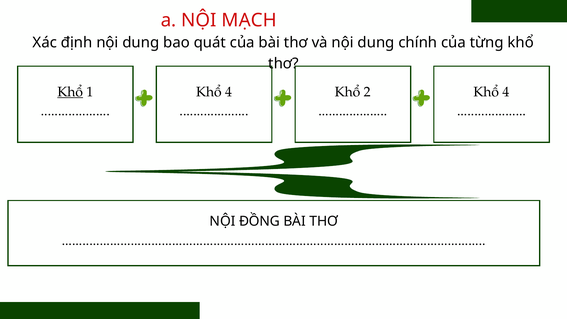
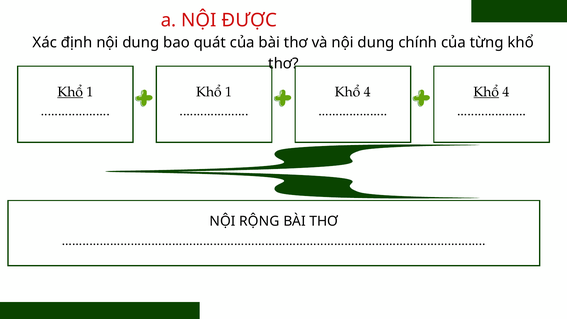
MẠCH: MẠCH -> ĐƯỢC (249, 20)
4: 4 -> 1 (229, 92)
2: 2 -> 4 (367, 92)
Khổ underline: none -> present (486, 92)
ĐỒNG: ĐỒNG -> RỘNG (259, 221)
